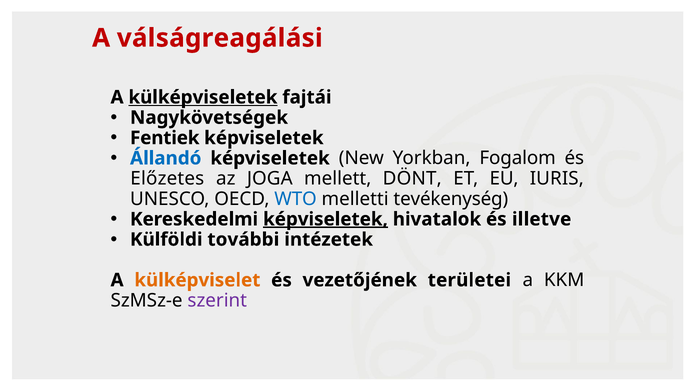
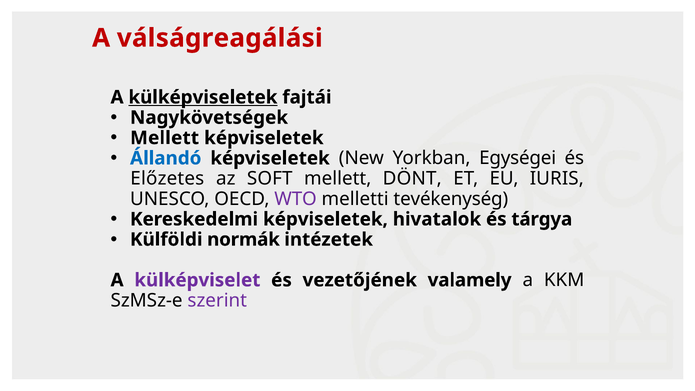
Fentiek: Fentiek -> Mellett (165, 138)
Fogalom: Fogalom -> Egységei (518, 158)
JOGA: JOGA -> SOFT (270, 179)
WTO colour: blue -> purple (296, 199)
képviseletek underline: present -> none (325, 219)
illetve: illetve -> tárgya (542, 219)
további: további -> normák (243, 239)
külképviselet colour: orange -> purple (197, 280)
területei: területei -> valamely (470, 280)
